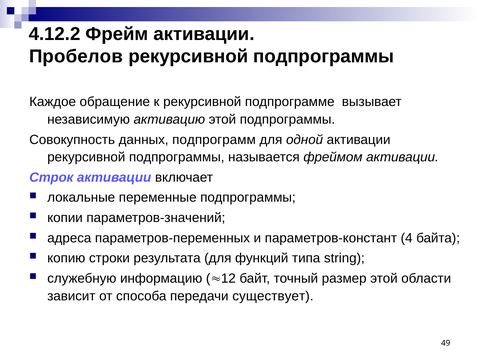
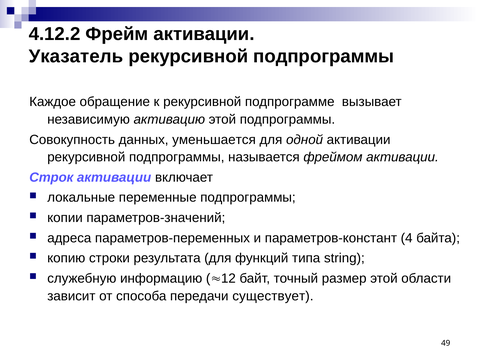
Пробелов: Пробелов -> Указатель (76, 56)
подпрограмм: подпрограмм -> уменьшается (214, 140)
